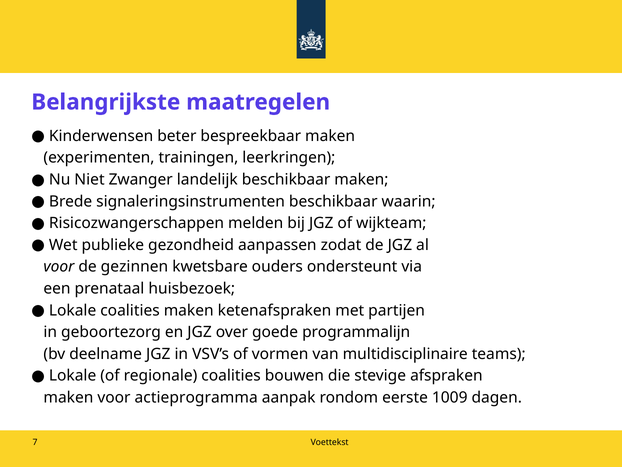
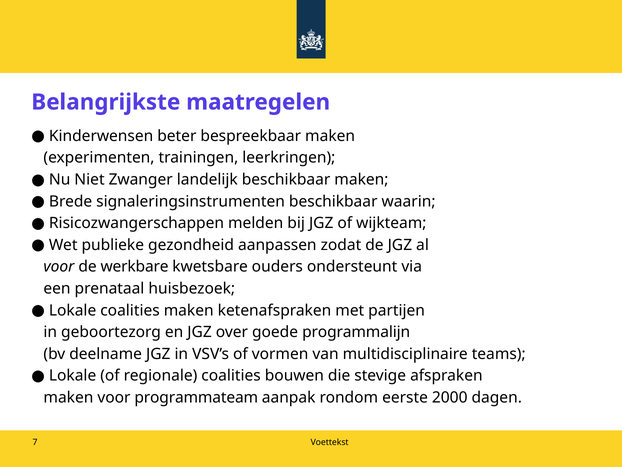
gezinnen: gezinnen -> werkbare (135, 266)
actieprogramma: actieprogramma -> programmateam (196, 397)
1009: 1009 -> 2000 (450, 397)
